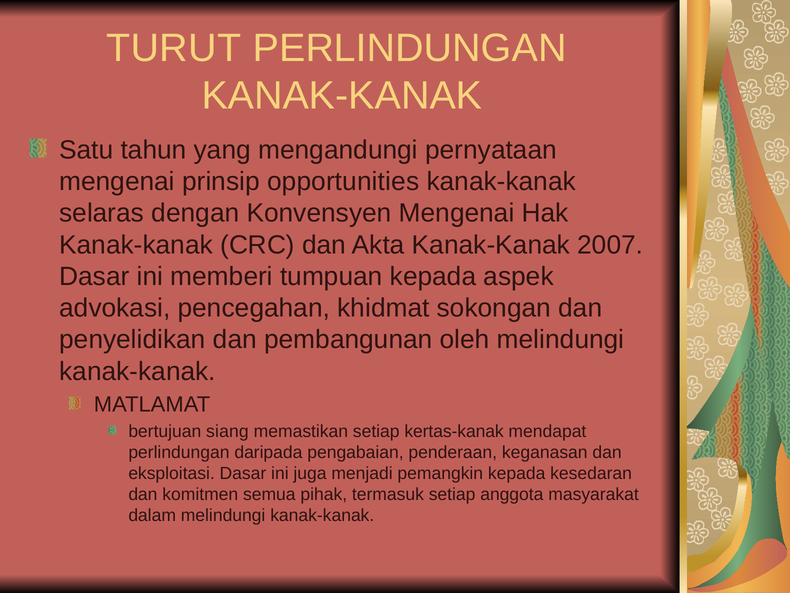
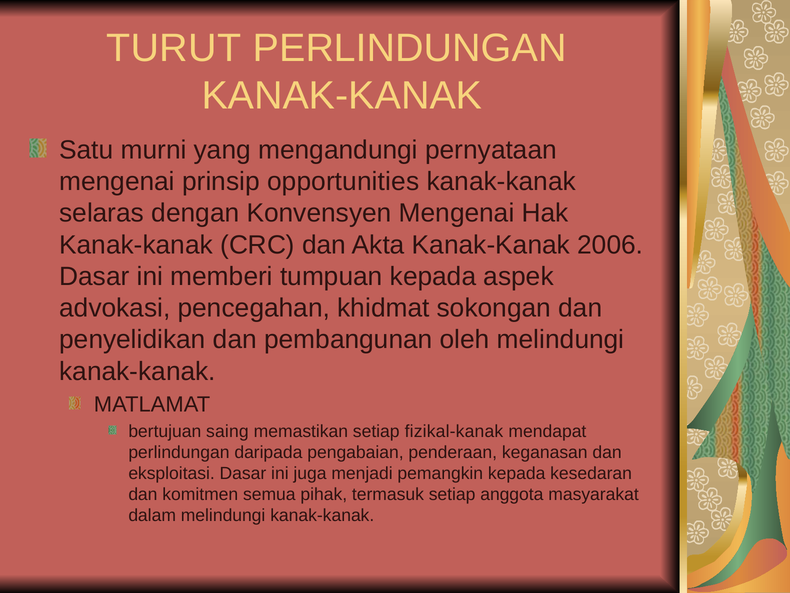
tahun: tahun -> murni (154, 150)
2007: 2007 -> 2006 (610, 245)
siang: siang -> saing (227, 431)
kertas-kanak: kertas-kanak -> fizikal-kanak (454, 431)
